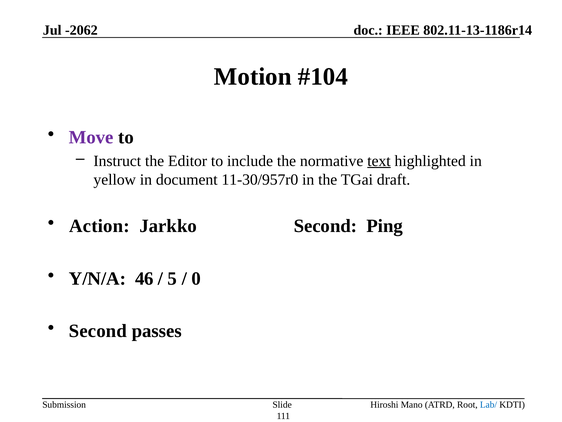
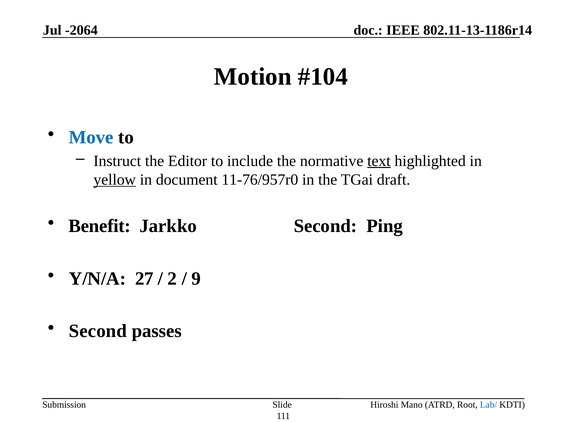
-2062: -2062 -> -2064 (81, 30)
Move colour: purple -> blue (91, 137)
yellow underline: none -> present (115, 179)
11-30/957r0: 11-30/957r0 -> 11-76/957r0 (260, 179)
Action: Action -> Benefit (100, 226)
46: 46 -> 27 (144, 278)
5: 5 -> 2 (172, 278)
0: 0 -> 9 (196, 278)
